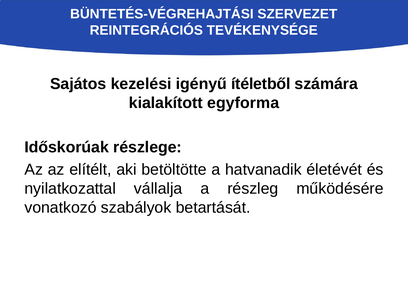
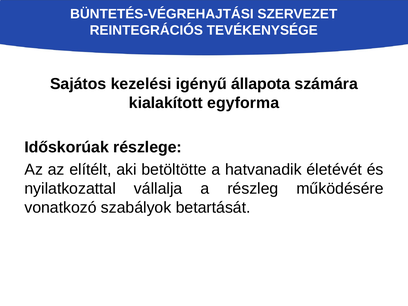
ítéletből: ítéletből -> állapota (261, 84)
